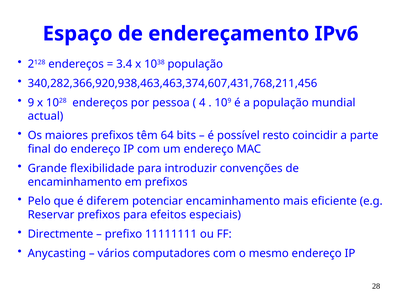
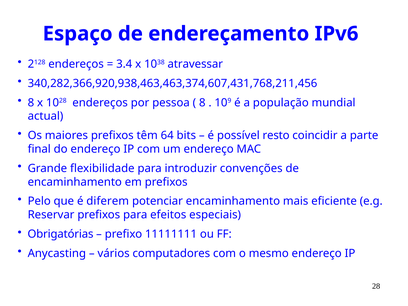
1038 população: população -> atravessar (195, 64)
9: 9 -> 8 (31, 103)
4: 4 -> 8 (202, 103)
Directmente: Directmente -> Obrigatórias (60, 234)
